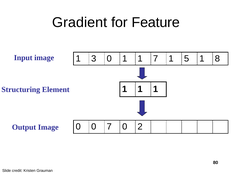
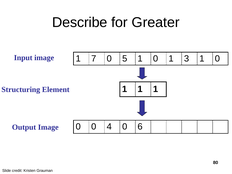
Gradient: Gradient -> Describe (80, 22)
Feature: Feature -> Greater (156, 22)
3: 3 -> 7 (94, 59)
0 1: 1 -> 5 (125, 59)
7: 7 -> 0 (156, 59)
5: 5 -> 3 (187, 59)
8: 8 -> 0 (217, 59)
0 7: 7 -> 4 (109, 127)
2: 2 -> 6 (140, 127)
